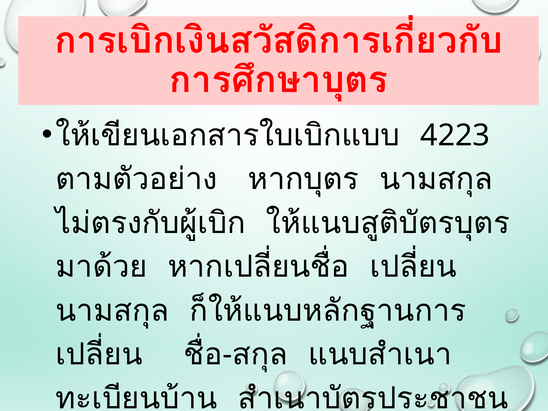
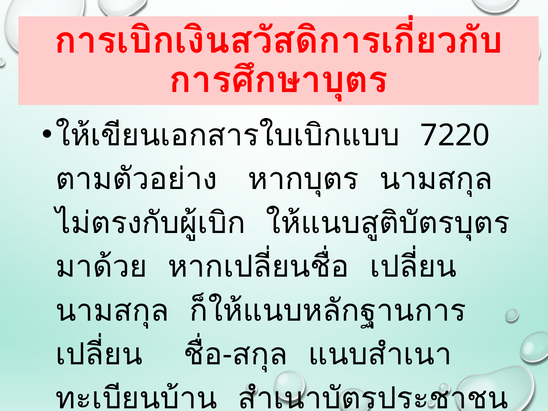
4223: 4223 -> 7220 (455, 135)
